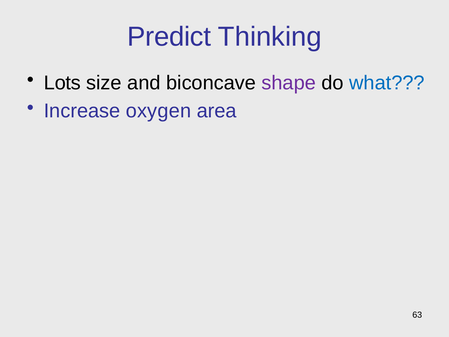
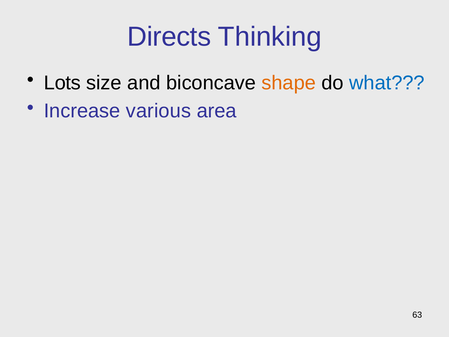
Predict: Predict -> Directs (169, 37)
shape colour: purple -> orange (289, 83)
oxygen: oxygen -> various (159, 111)
